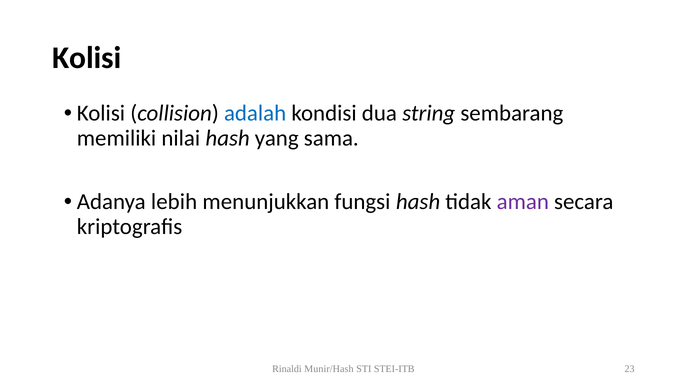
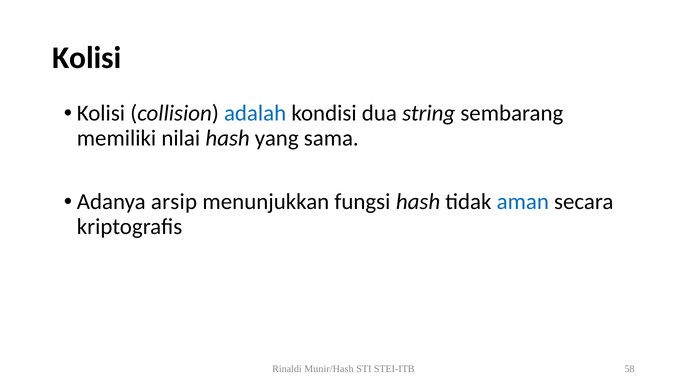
lebih: lebih -> arsip (174, 202)
aman colour: purple -> blue (523, 202)
23: 23 -> 58 (630, 369)
